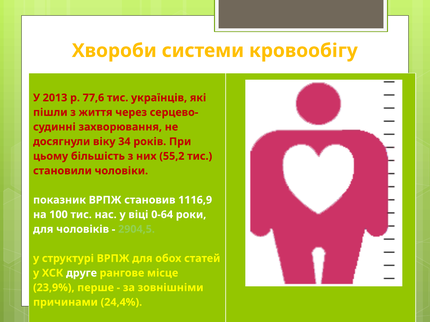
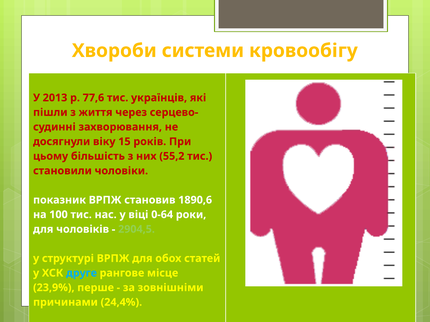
34: 34 -> 15 (124, 142)
1116,9: 1116,9 -> 1890,6 (195, 200)
друге colour: white -> light blue (82, 273)
